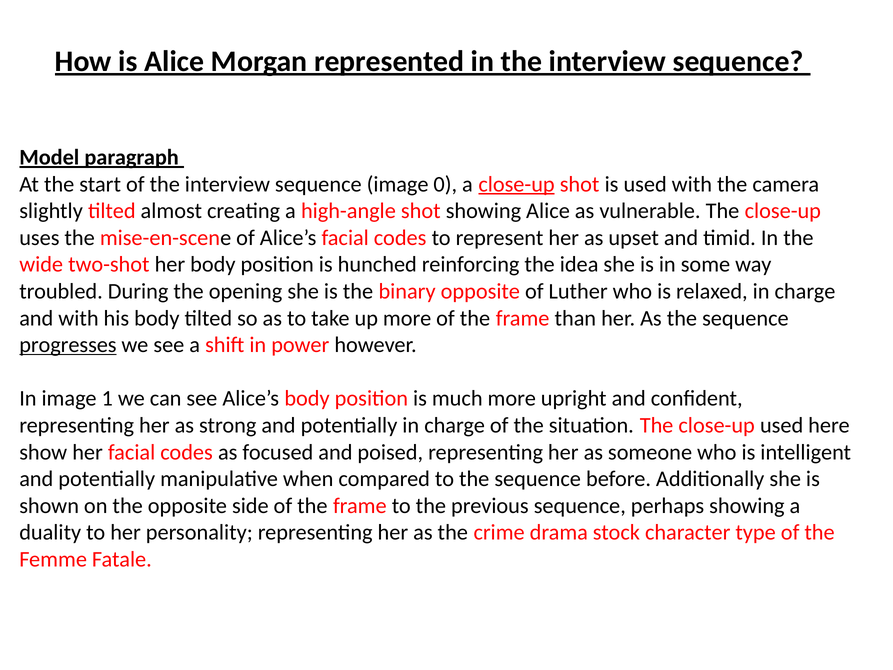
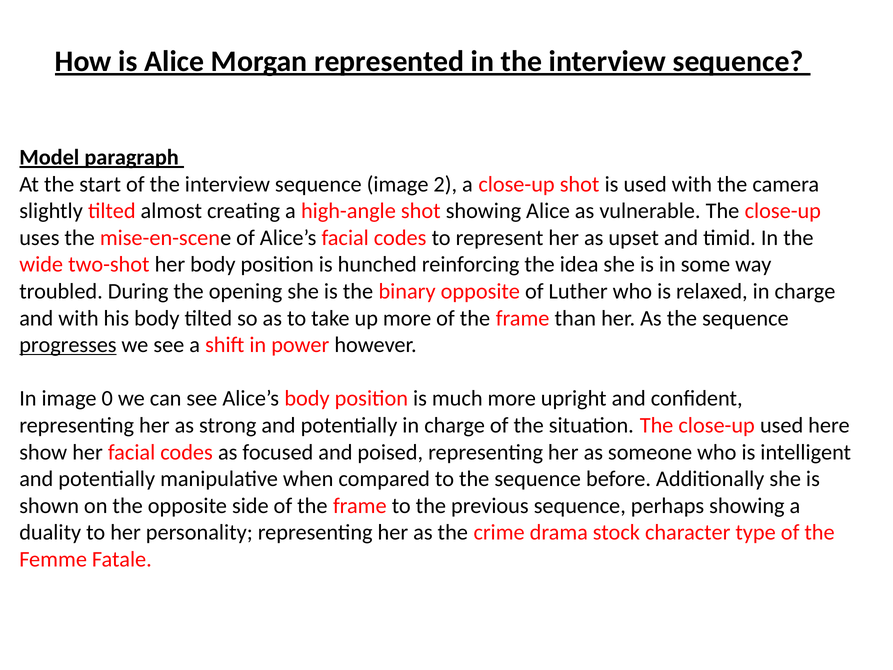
0: 0 -> 2 (445, 184)
close-up underline: present -> none (517, 184)
1: 1 -> 0 (107, 398)
